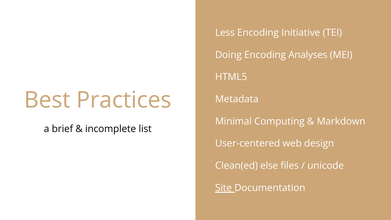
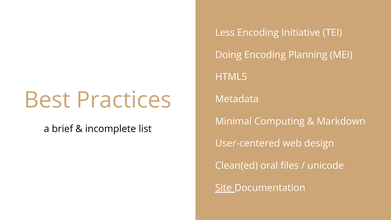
Analyses: Analyses -> Planning (308, 55)
else: else -> oral (269, 166)
